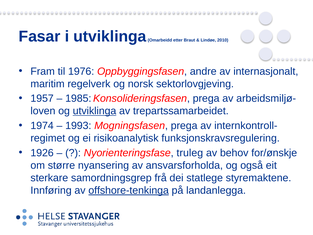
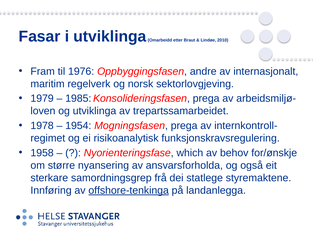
1957: 1957 -> 1979 (42, 98)
utviklinga underline: present -> none (95, 111)
1974: 1974 -> 1978 (42, 126)
1993: 1993 -> 1954 (78, 126)
1926: 1926 -> 1958 (42, 153)
truleg: truleg -> which (190, 153)
